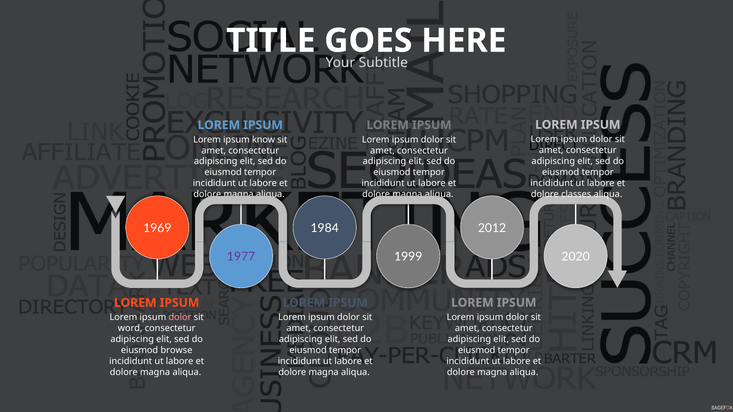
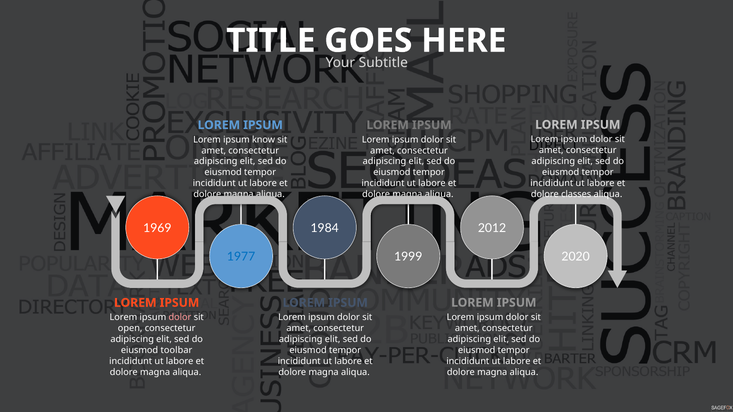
1977 colour: purple -> blue (241, 257)
word: word -> open (130, 328)
browse: browse -> toolbar (176, 350)
